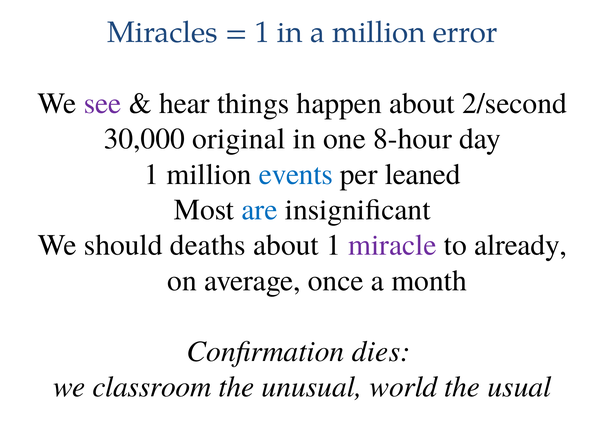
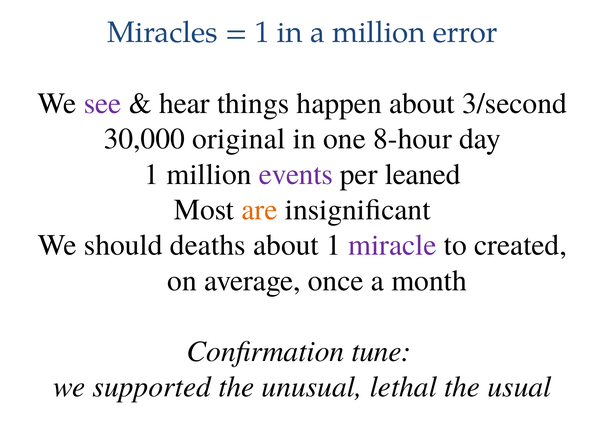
2/second: 2/second -> 3/second (514, 103)
events colour: blue -> purple (296, 174)
are colour: blue -> orange (259, 209)
already: already -> created (520, 245)
dies: dies -> tune (381, 351)
classroom: classroom -> supported (152, 386)
world: world -> lethal (403, 386)
